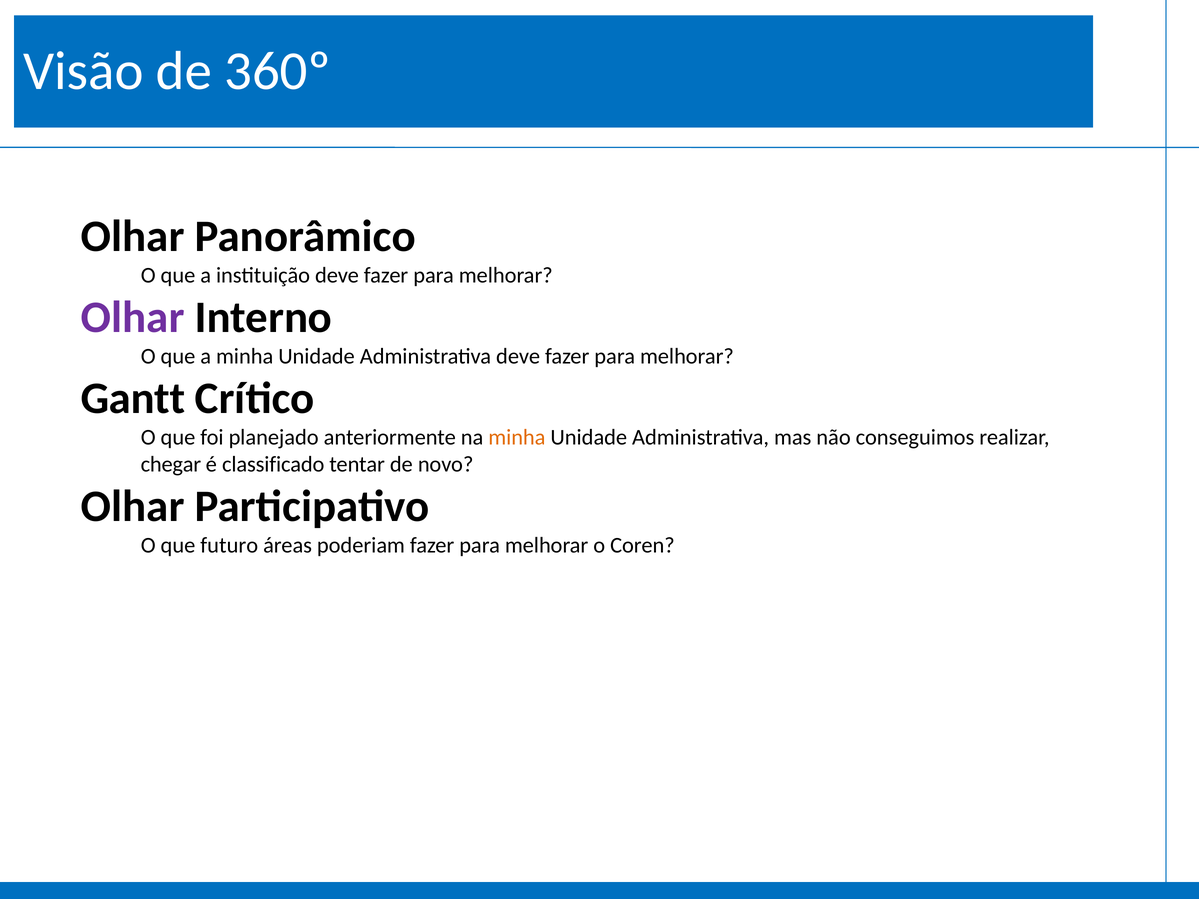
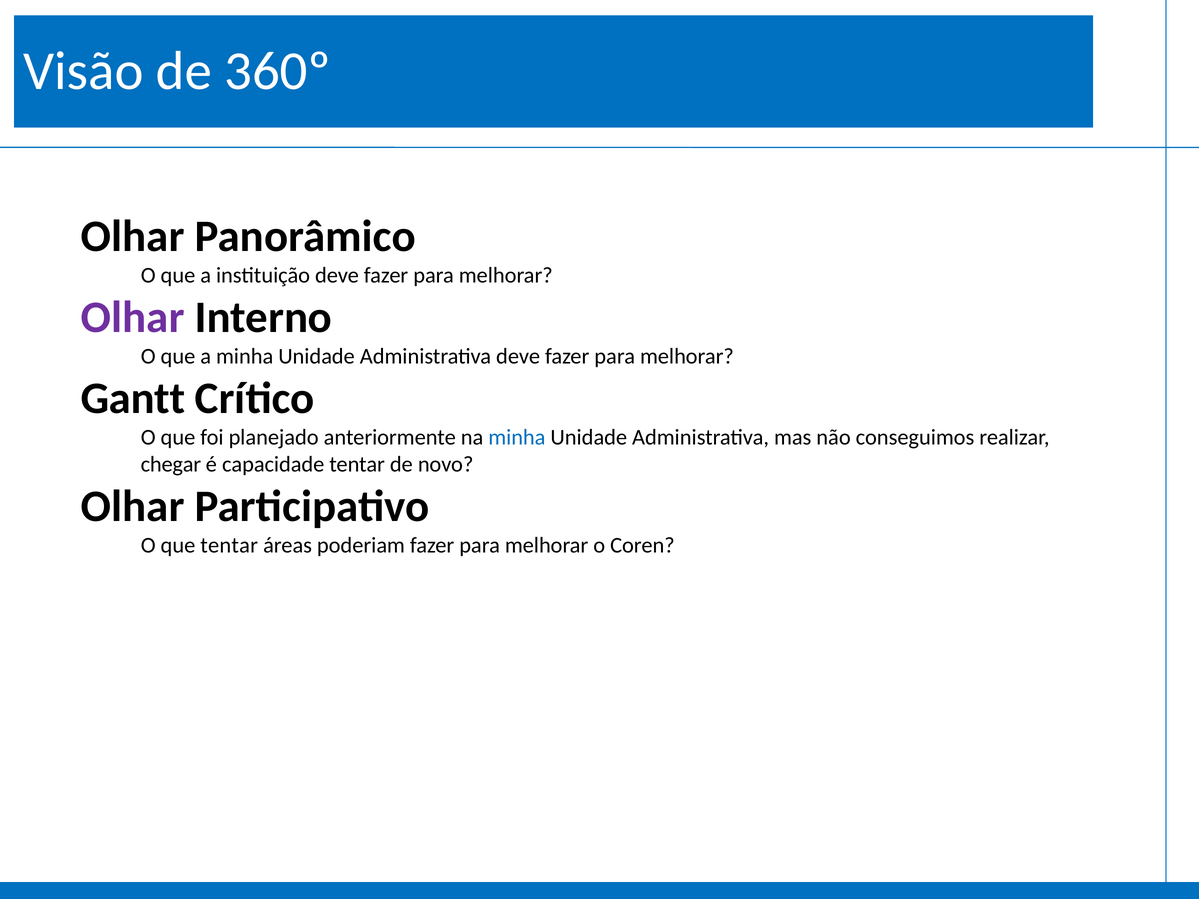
minha colour: orange -> blue (517, 437)
classificado: classificado -> capacidade (273, 464)
que futuro: futuro -> tentar (229, 545)
